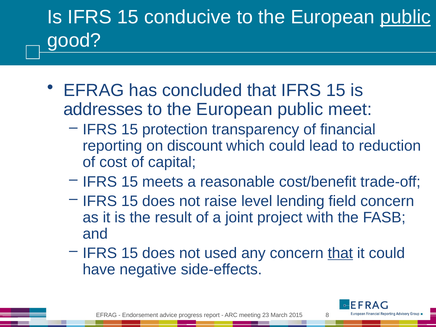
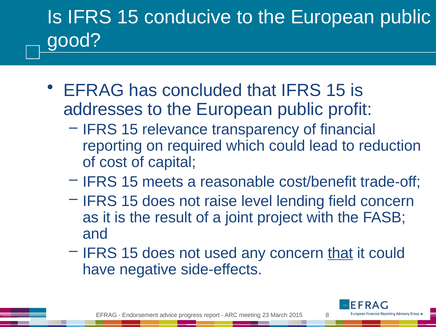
public underline: present -> none (405, 17)
meet: meet -> profit (350, 109)
protection: protection -> relevance (175, 130)
discount: discount -> required (195, 146)
